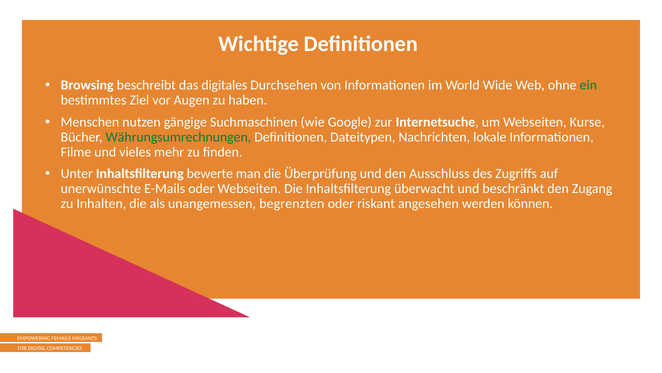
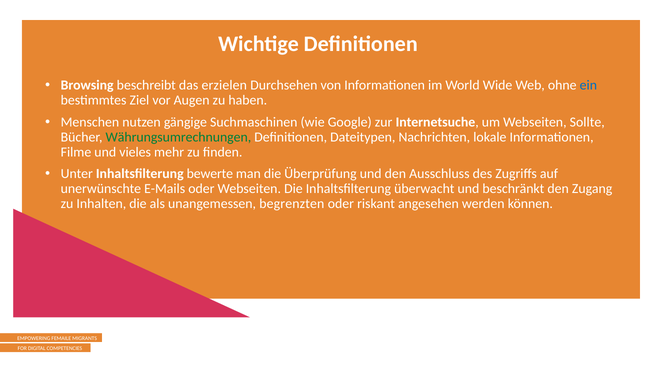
digitales: digitales -> erzielen (224, 85)
ein colour: green -> blue (588, 85)
Kurse: Kurse -> Sollte (587, 122)
